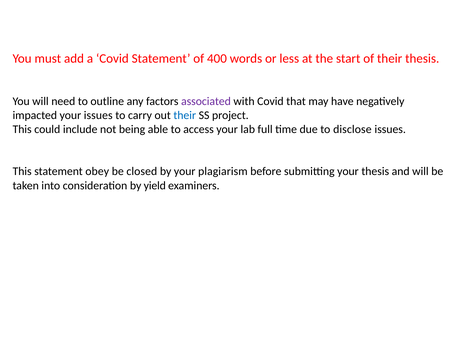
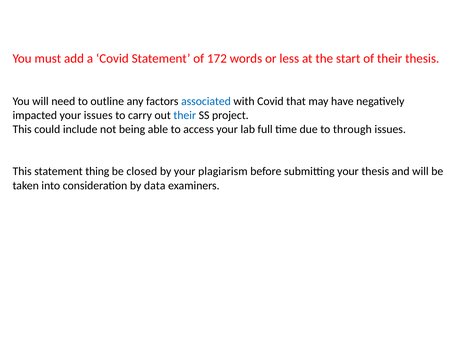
400: 400 -> 172 (217, 58)
associated colour: purple -> blue (206, 101)
disclose: disclose -> through (352, 129)
obey: obey -> thing (97, 171)
yield: yield -> data (155, 185)
